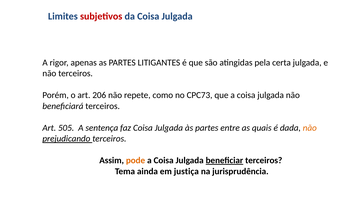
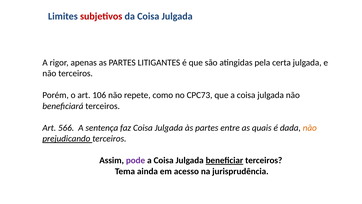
206: 206 -> 106 (99, 95)
505: 505 -> 566 (66, 128)
pode colour: orange -> purple (136, 160)
justiça: justiça -> acesso (186, 171)
